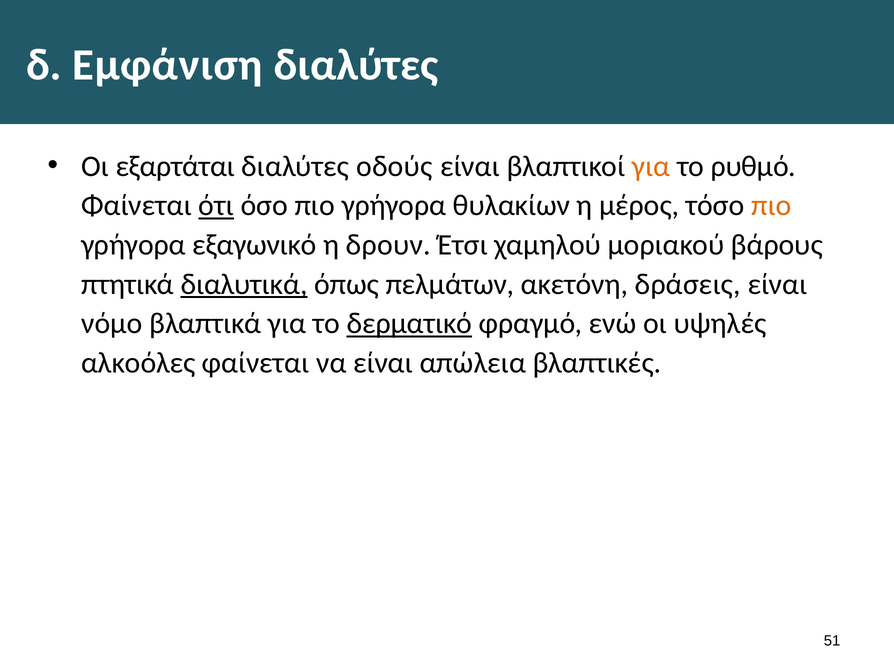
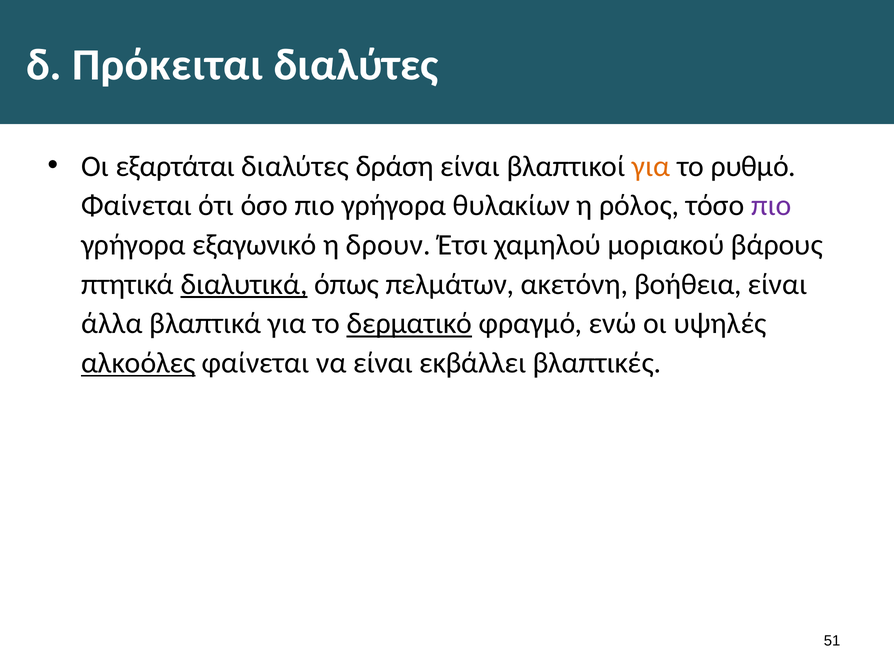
Εμφάνιση: Εμφάνιση -> Πρόκειται (168, 65)
οδούς: οδούς -> δράση (395, 166)
ότι underline: present -> none (216, 205)
μέρος: μέρος -> ρόλος (639, 205)
πιο colour: orange -> purple (771, 205)
δράσεις: δράσεις -> βοήθεια (688, 284)
νόμο: νόμο -> άλλα (112, 323)
αλκοόλες underline: none -> present (138, 363)
απώλεια: απώλεια -> εκβάλλει (473, 363)
